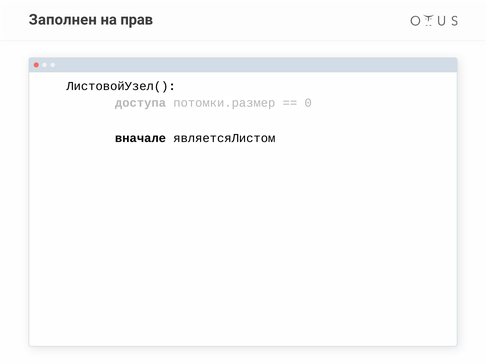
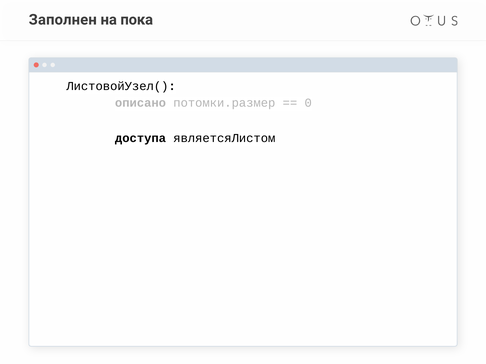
прав: прав -> пока (137, 20)
доступа: доступа -> описано (140, 103)
вначале: вначале -> доступа (140, 138)
